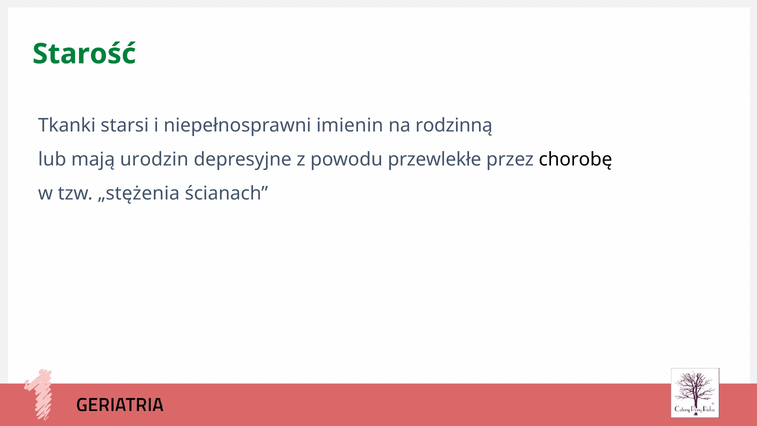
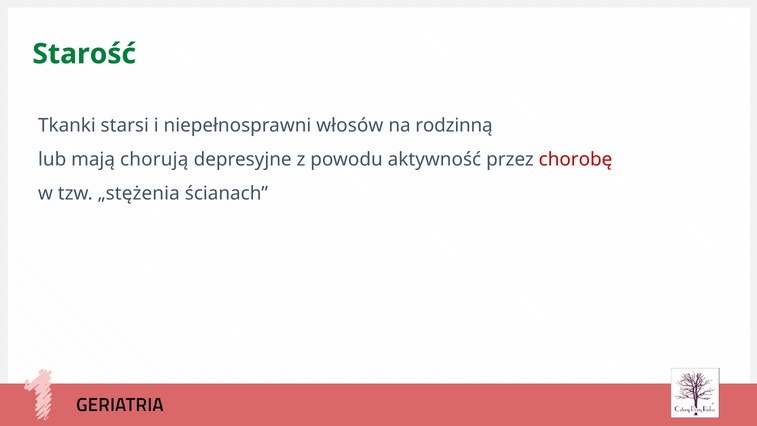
imienin: imienin -> włosów (350, 125)
urodzin: urodzin -> chorują (154, 159)
przewlekłe: przewlekłe -> aktywność (434, 159)
chorobę colour: black -> red (576, 159)
